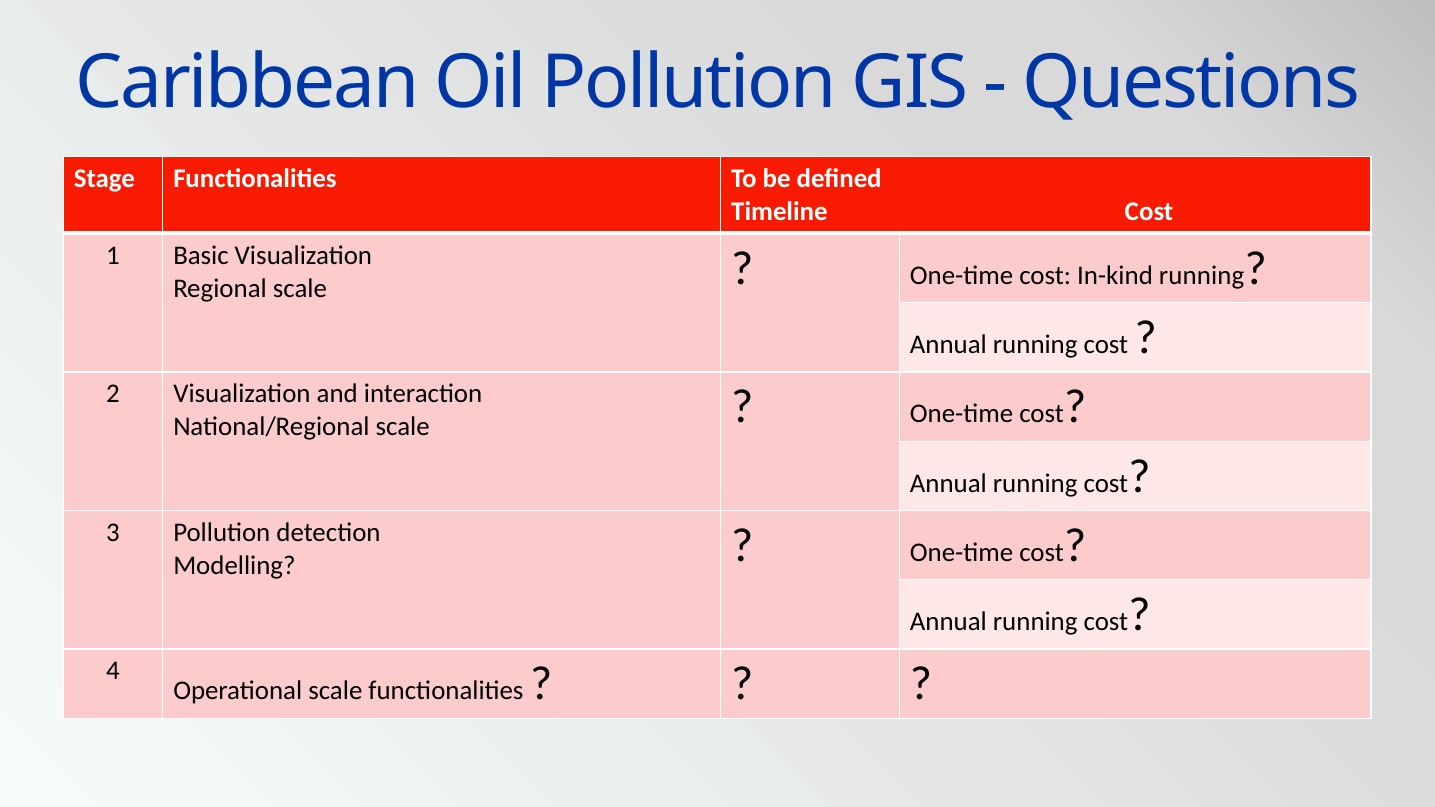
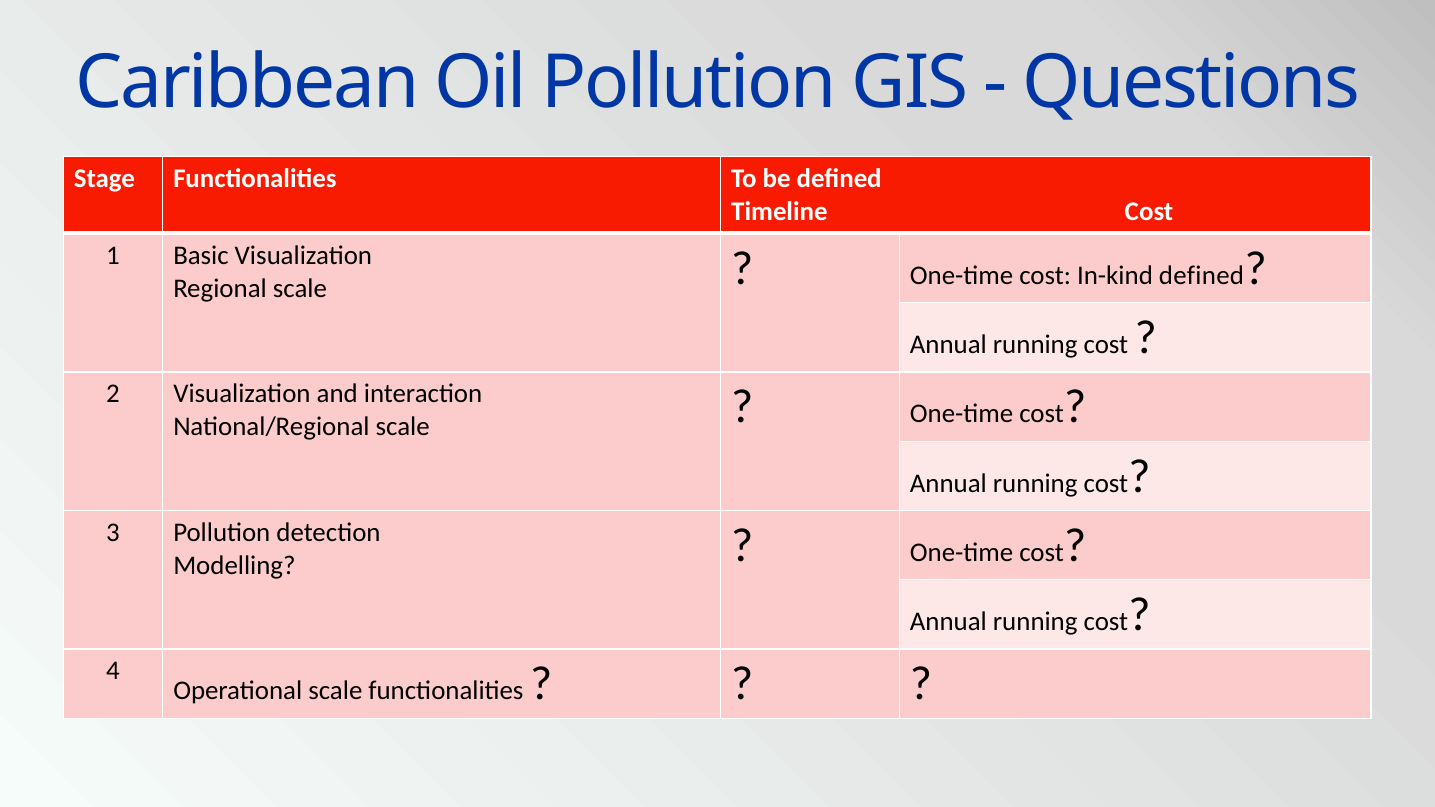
In-kind running: running -> defined (1201, 276)
